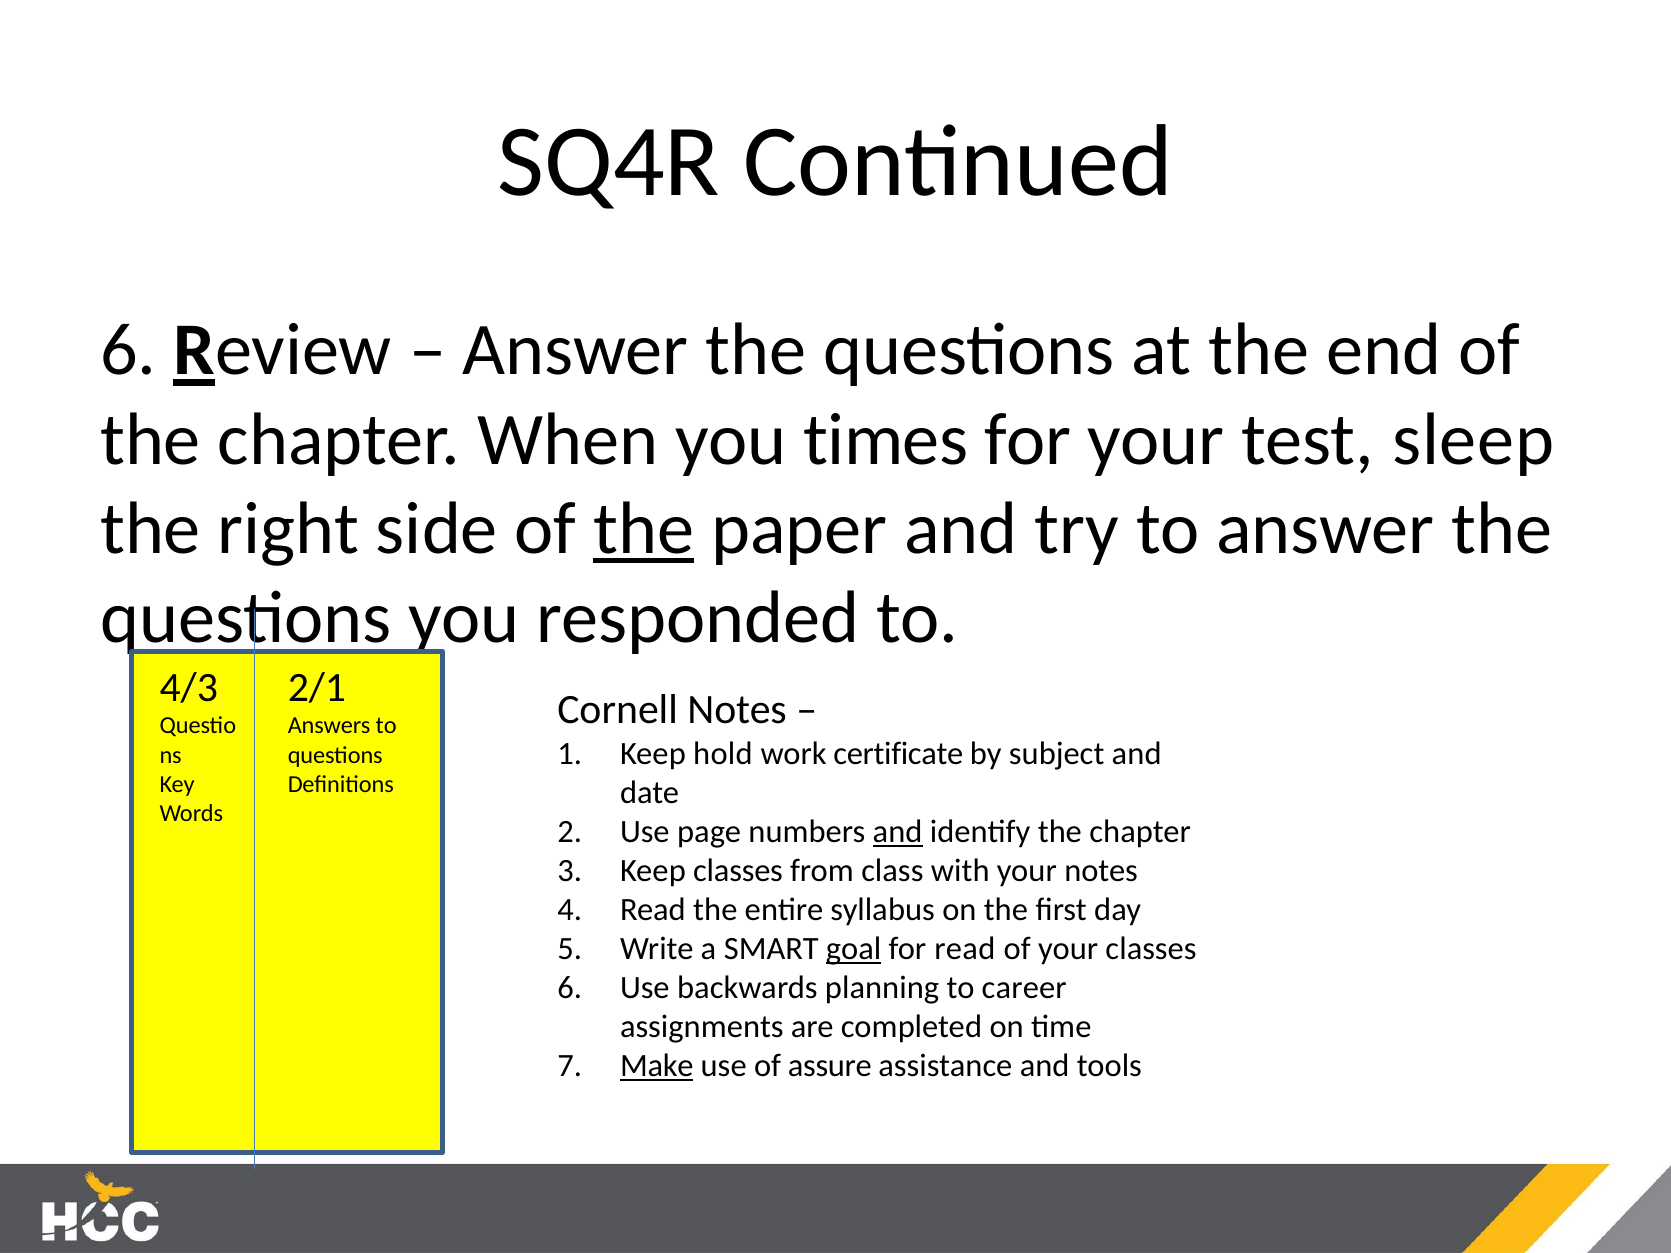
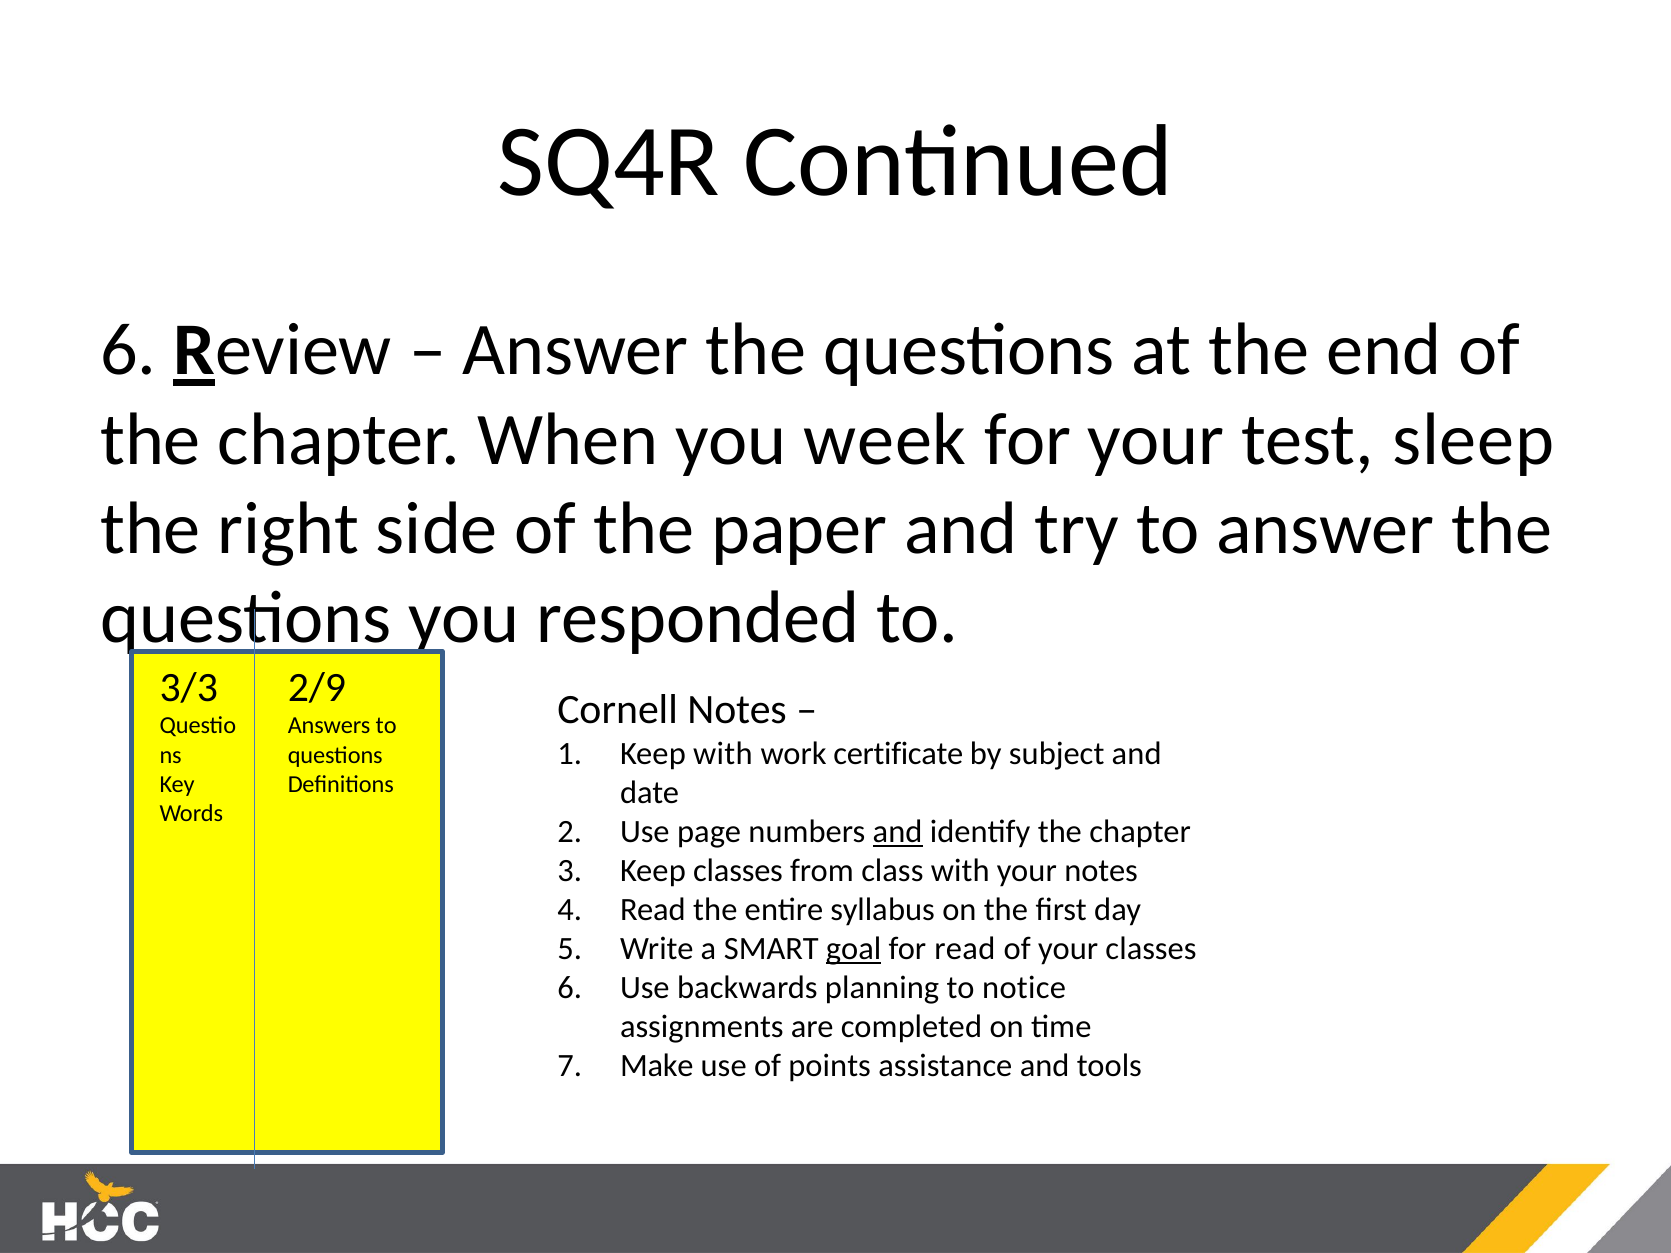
times: times -> week (885, 440)
the underline: present -> none (644, 529)
4/3: 4/3 -> 3/3 (189, 688)
2/1: 2/1 -> 2/9 (317, 688)
Keep hold: hold -> with (723, 754)
career: career -> notice (1024, 988)
Make underline: present -> none (657, 1066)
assure: assure -> points (830, 1066)
